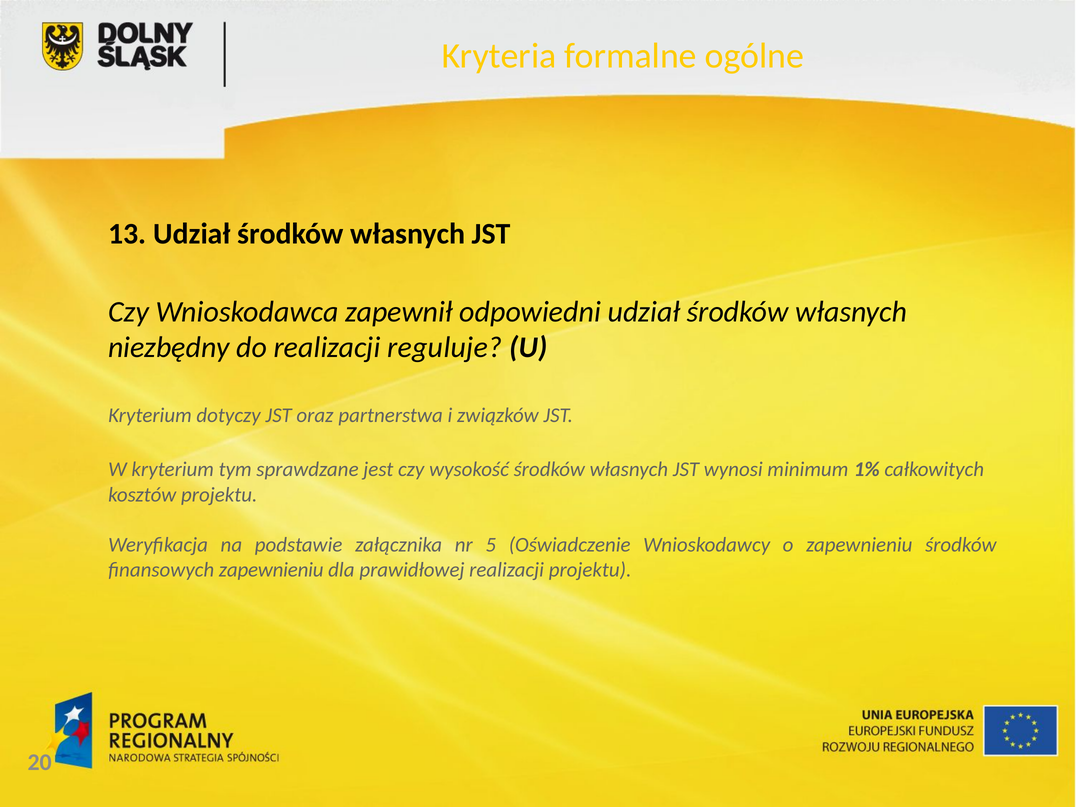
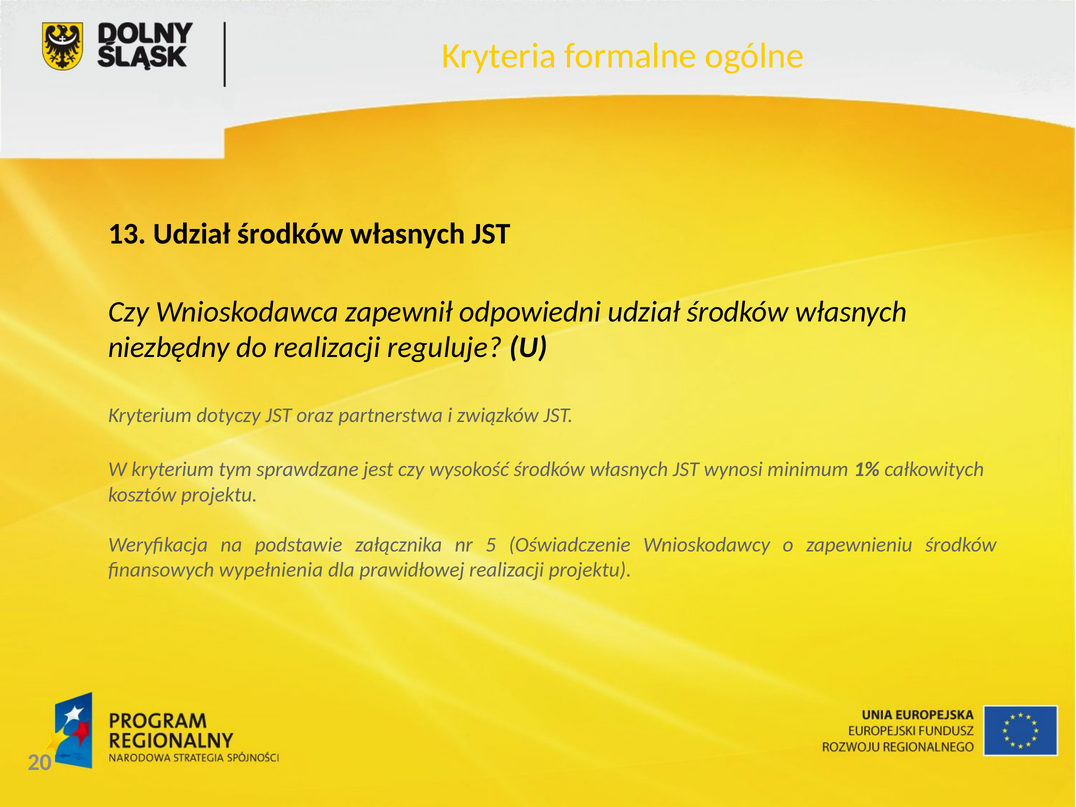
finansowych zapewnieniu: zapewnieniu -> wypełnienia (271, 570)
